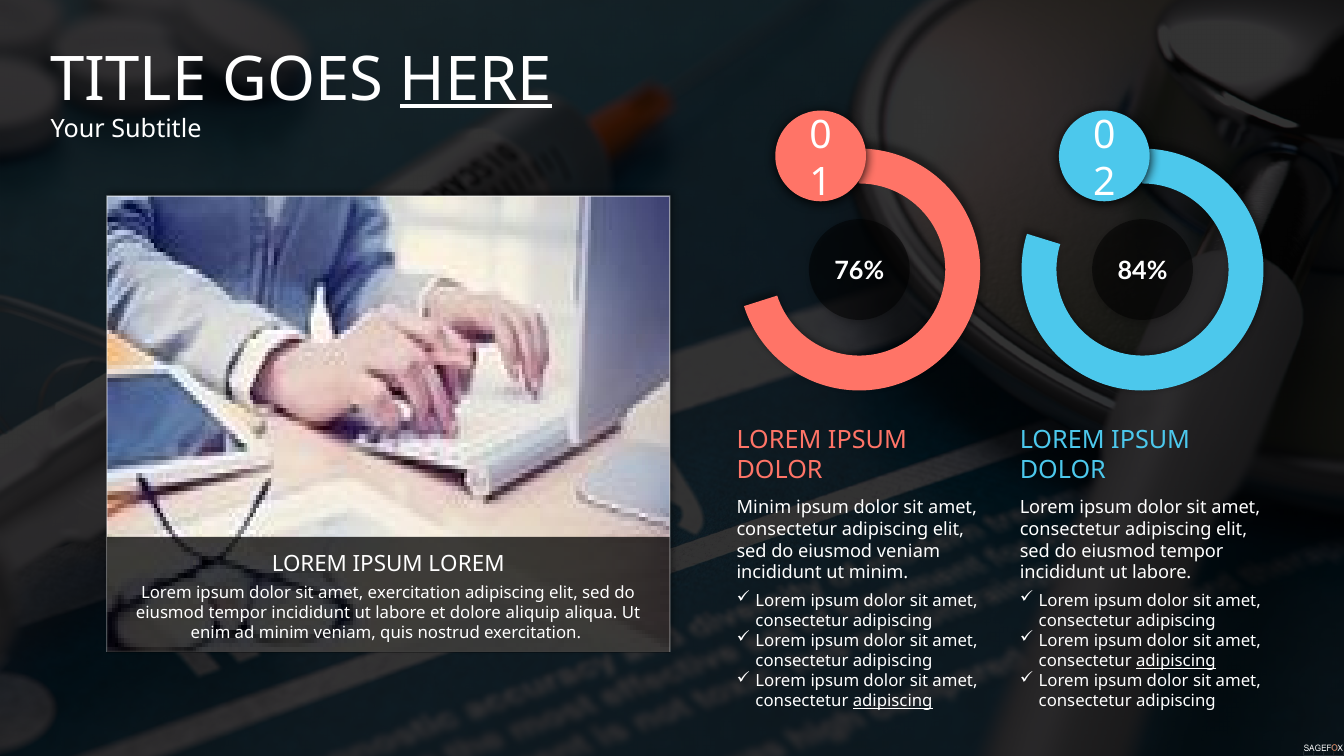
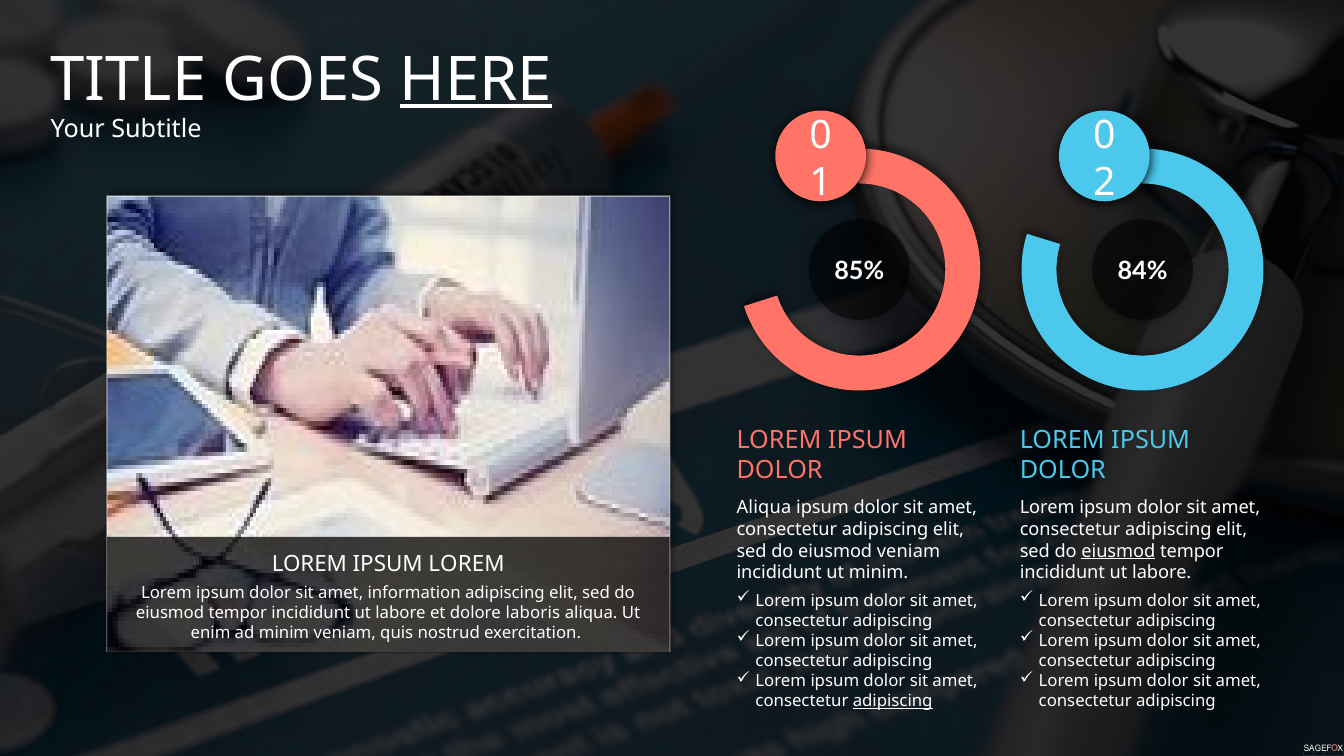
76%: 76% -> 85% (859, 271)
Minim: Minim -> Aliqua (764, 507)
eiusmod underline: none -> present (1118, 551)
amet exercitation: exercitation -> information (414, 593)
aliquip: aliquip -> laboris (533, 613)
adipiscing underline: present -> none (1176, 661)
